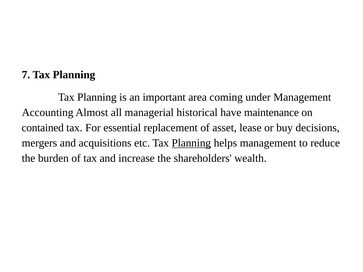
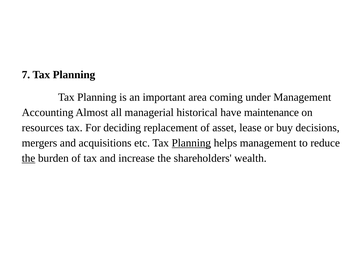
contained: contained -> resources (43, 128)
essential: essential -> deciding (122, 128)
the underline: none -> present (29, 158)
